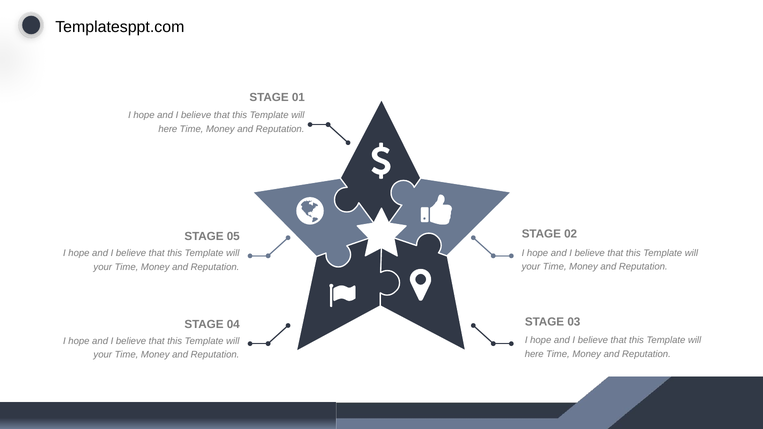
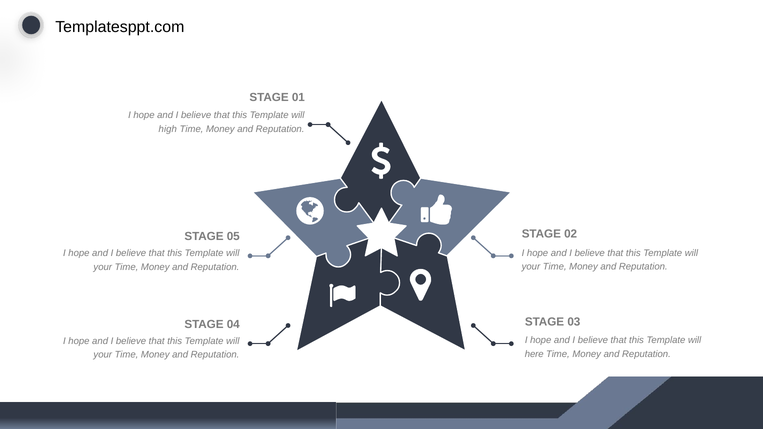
here: here -> high (168, 129)
